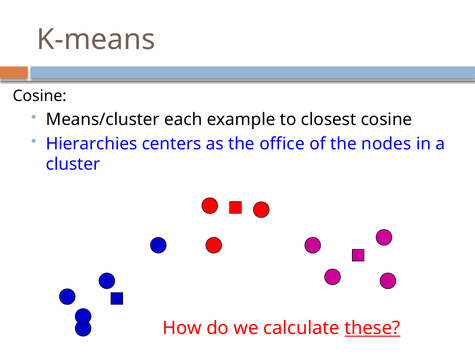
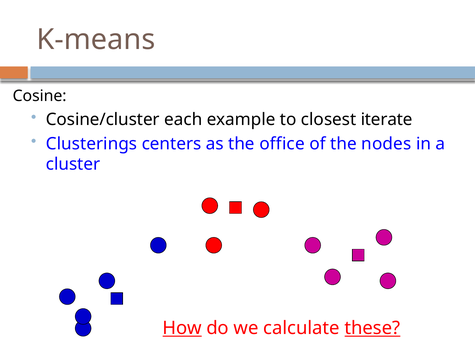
Means/cluster: Means/cluster -> Cosine/cluster (103, 120)
closest cosine: cosine -> iterate (387, 120)
Hierarchies: Hierarchies -> Clusterings (92, 144)
How underline: none -> present (182, 328)
